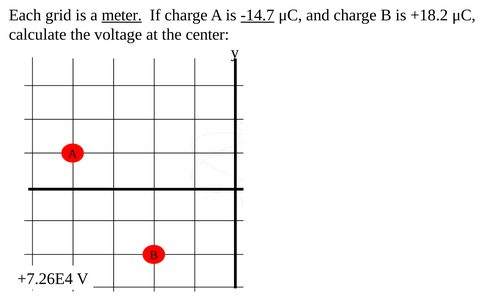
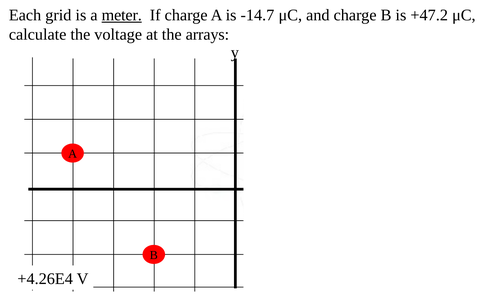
-14.7 underline: present -> none (257, 15)
+18.2: +18.2 -> +47.2 (429, 15)
center: center -> arrays (207, 35)
+7.26E4: +7.26E4 -> +4.26E4 (45, 279)
